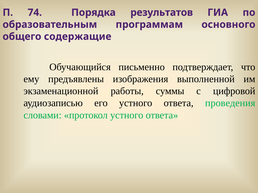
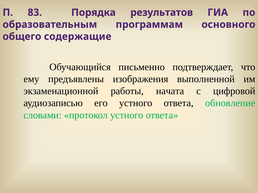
74: 74 -> 83 (35, 13)
суммы: суммы -> начата (170, 91)
проведения: проведения -> обновление (230, 103)
